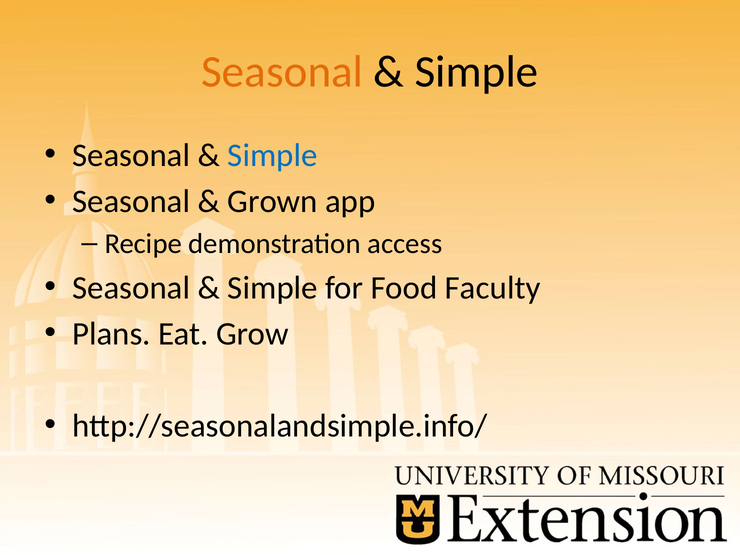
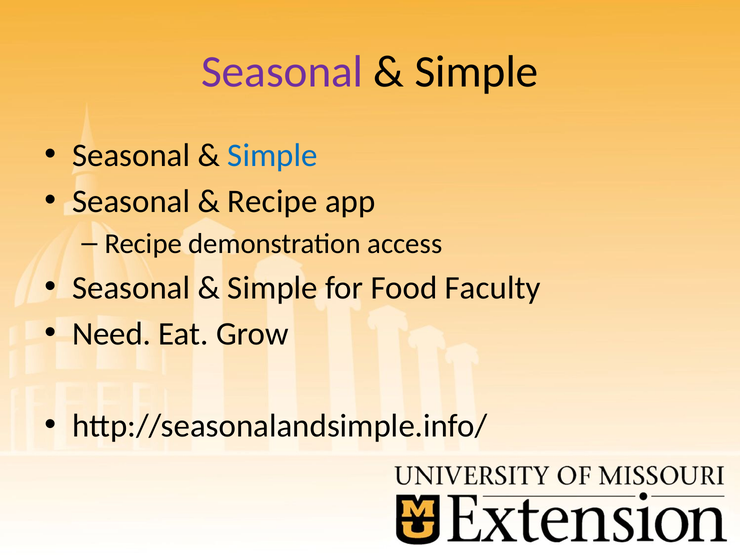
Seasonal colour: orange -> purple (282, 72)
Grown: Grown -> Recipe (272, 201)
Plans: Plans -> Need (112, 334)
